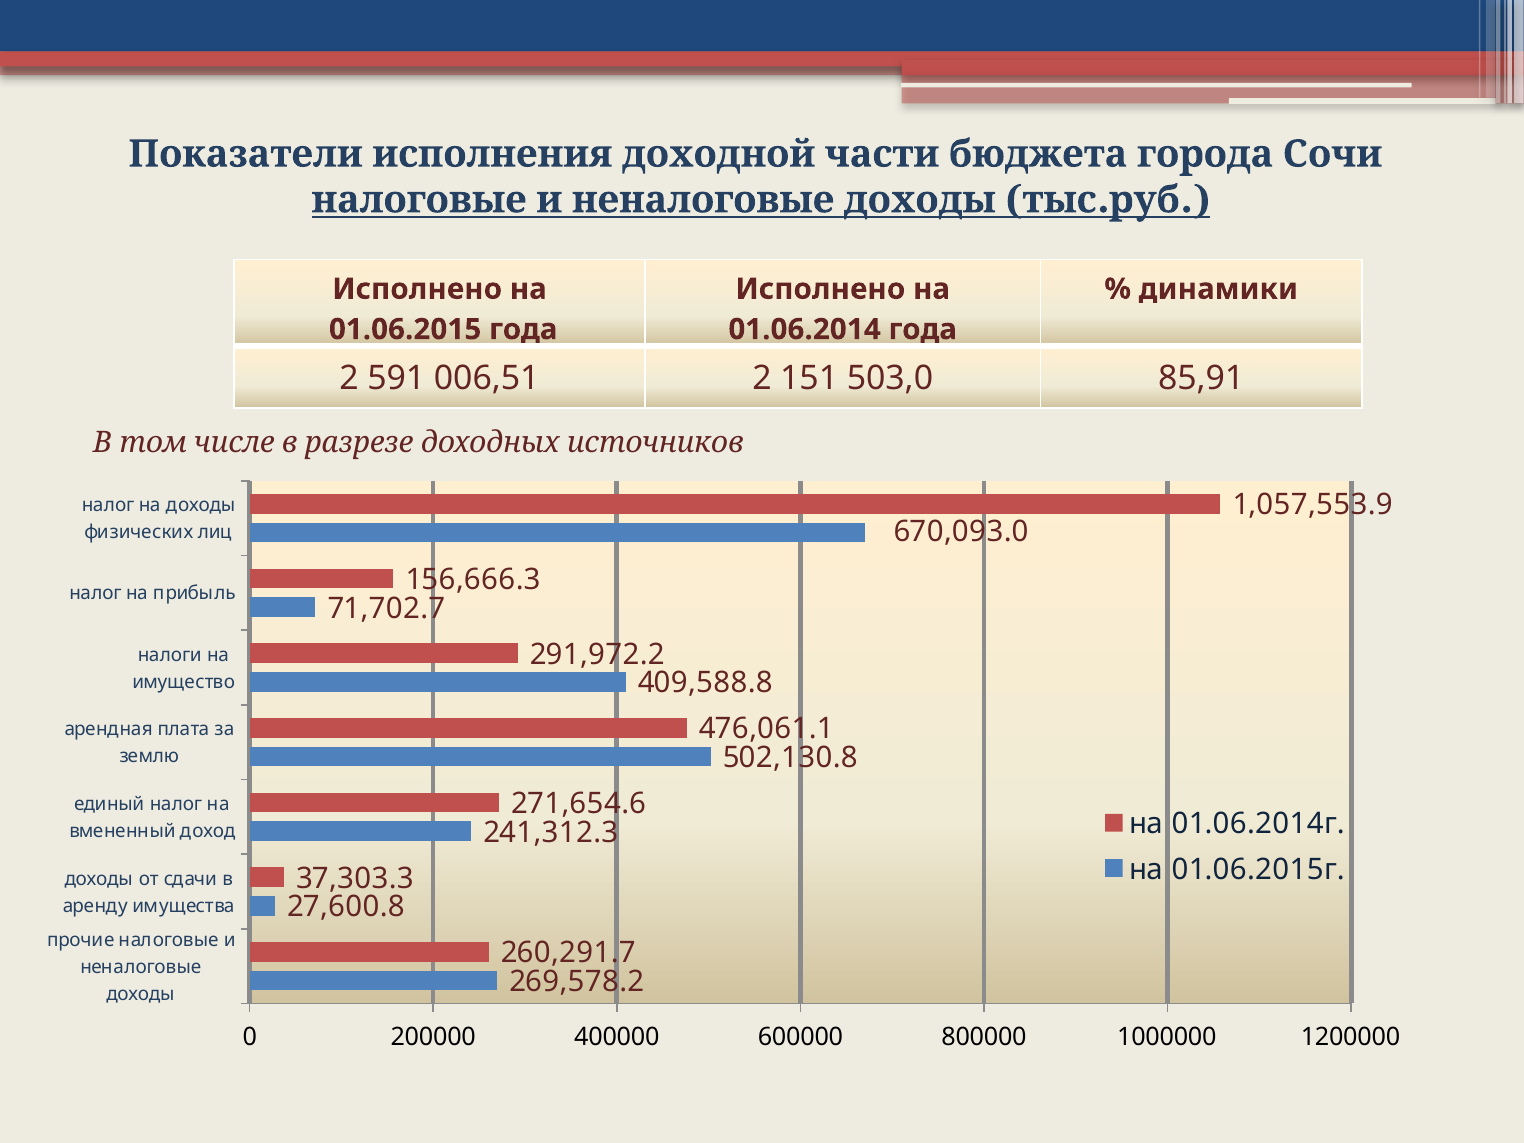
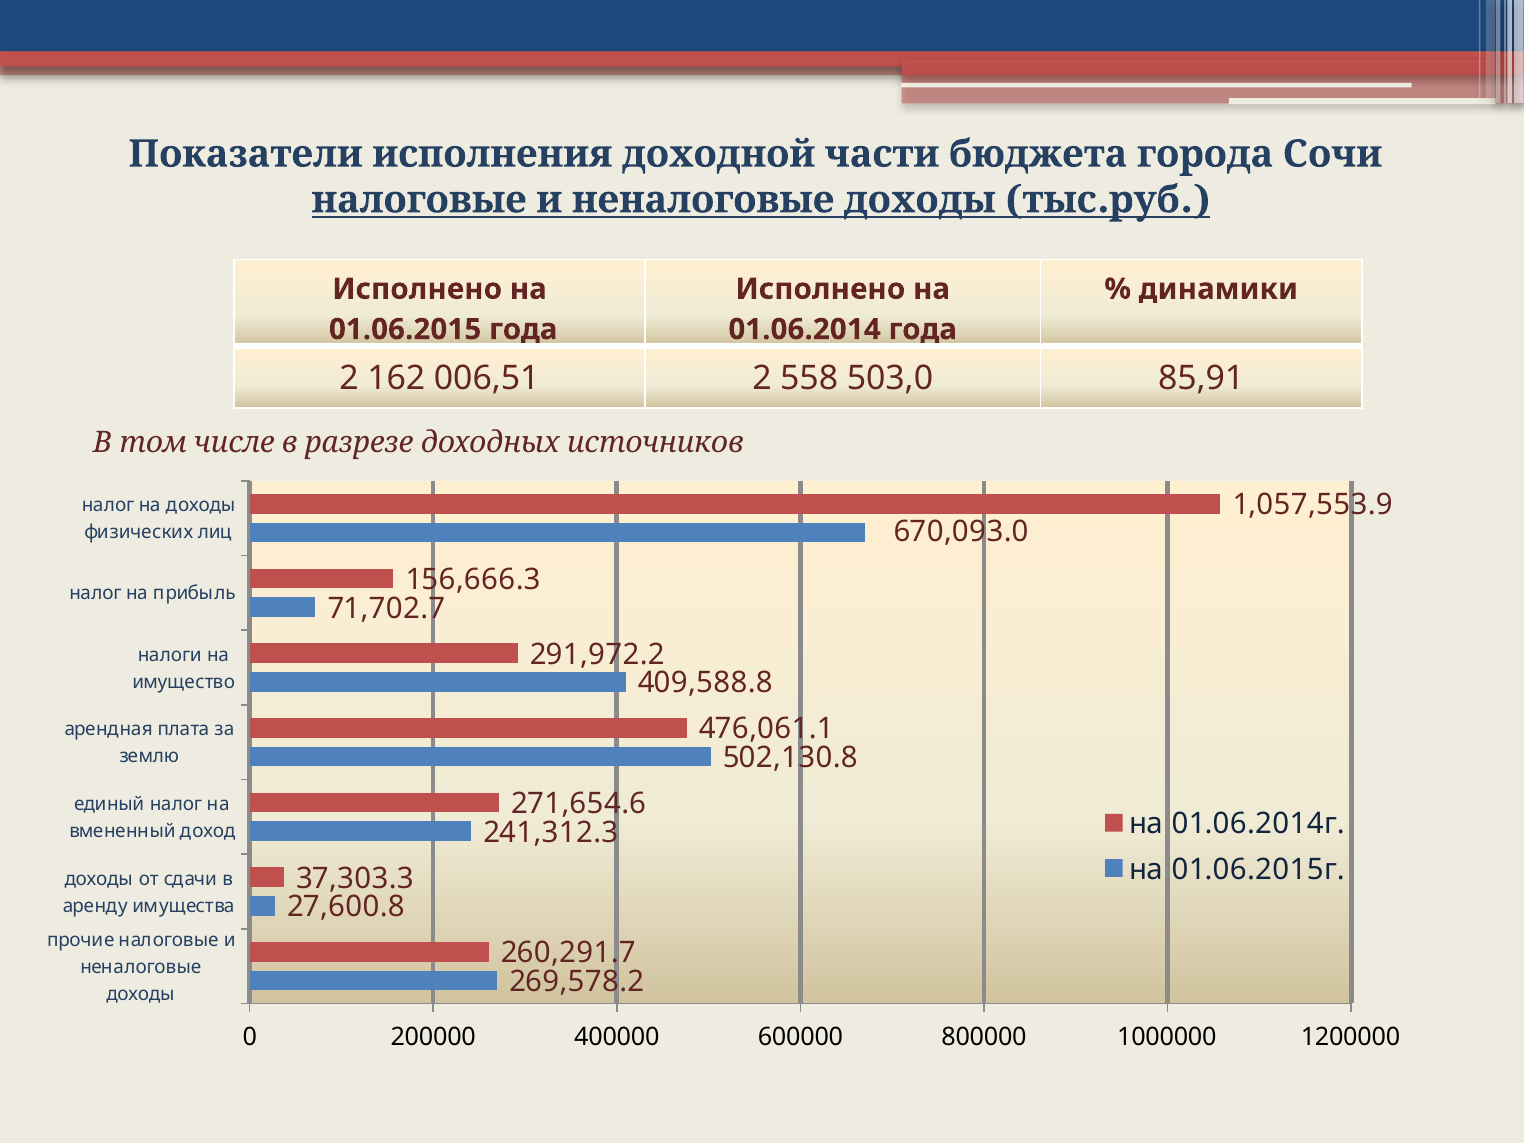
591: 591 -> 162 (396, 378)
151: 151 -> 558 (809, 378)
